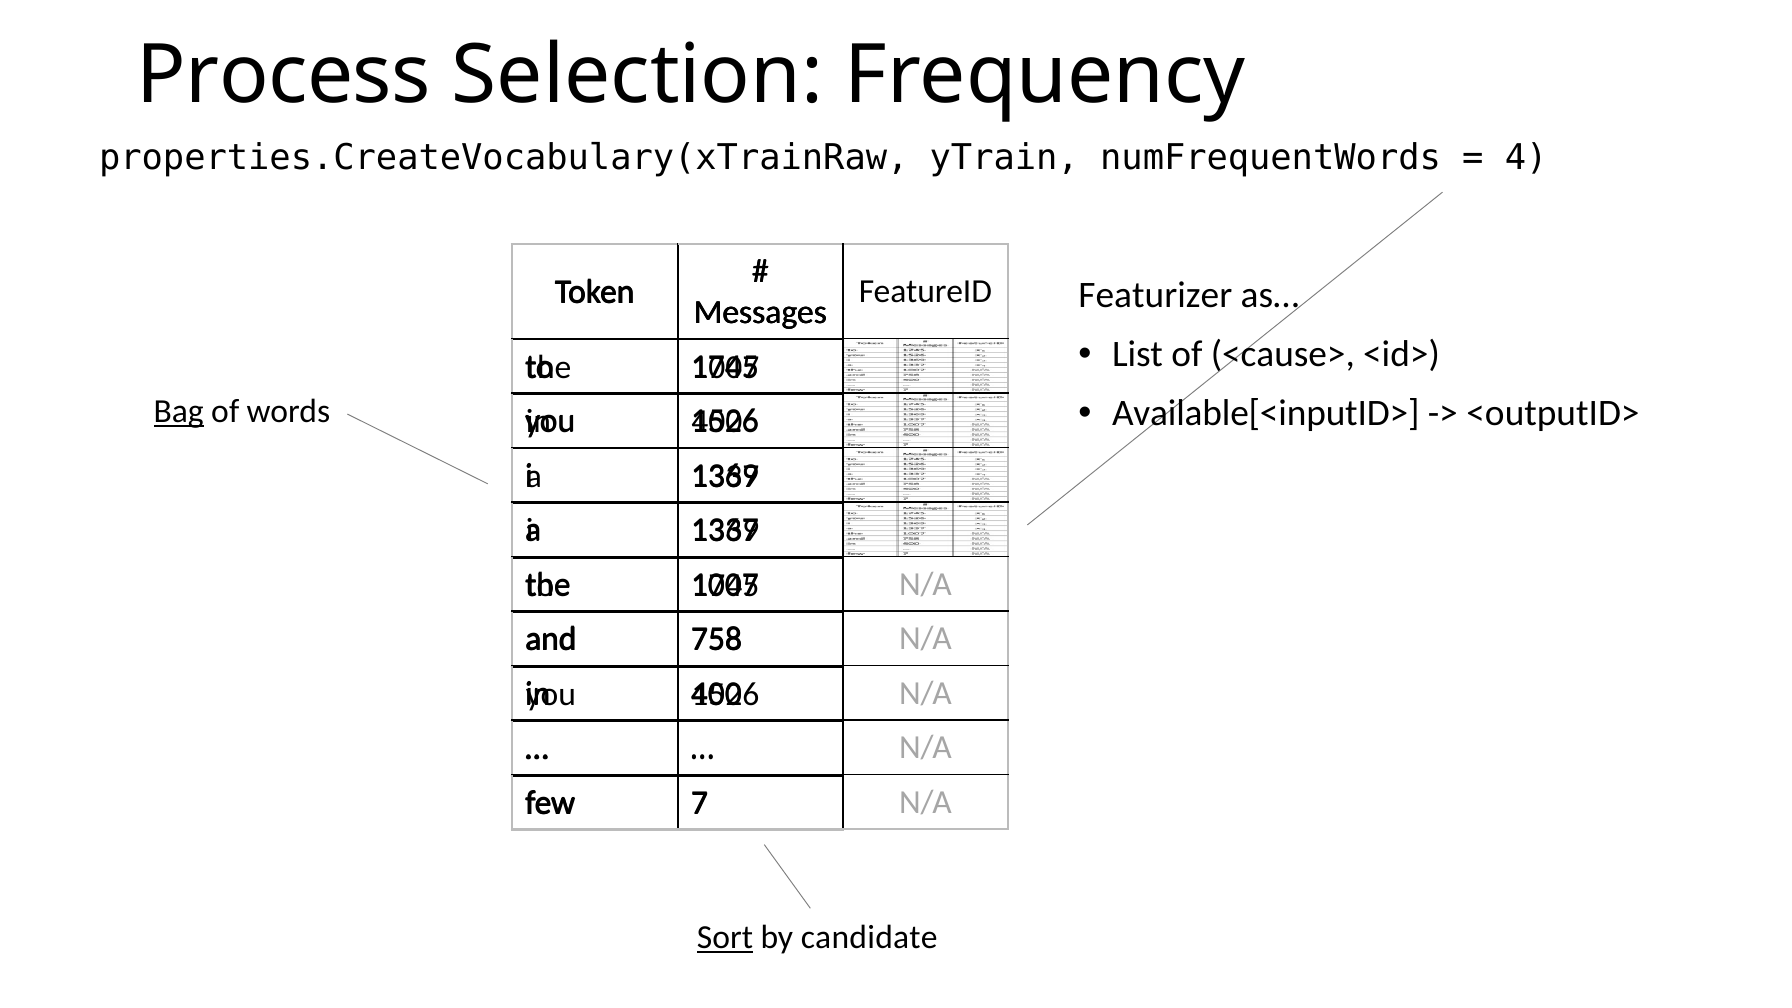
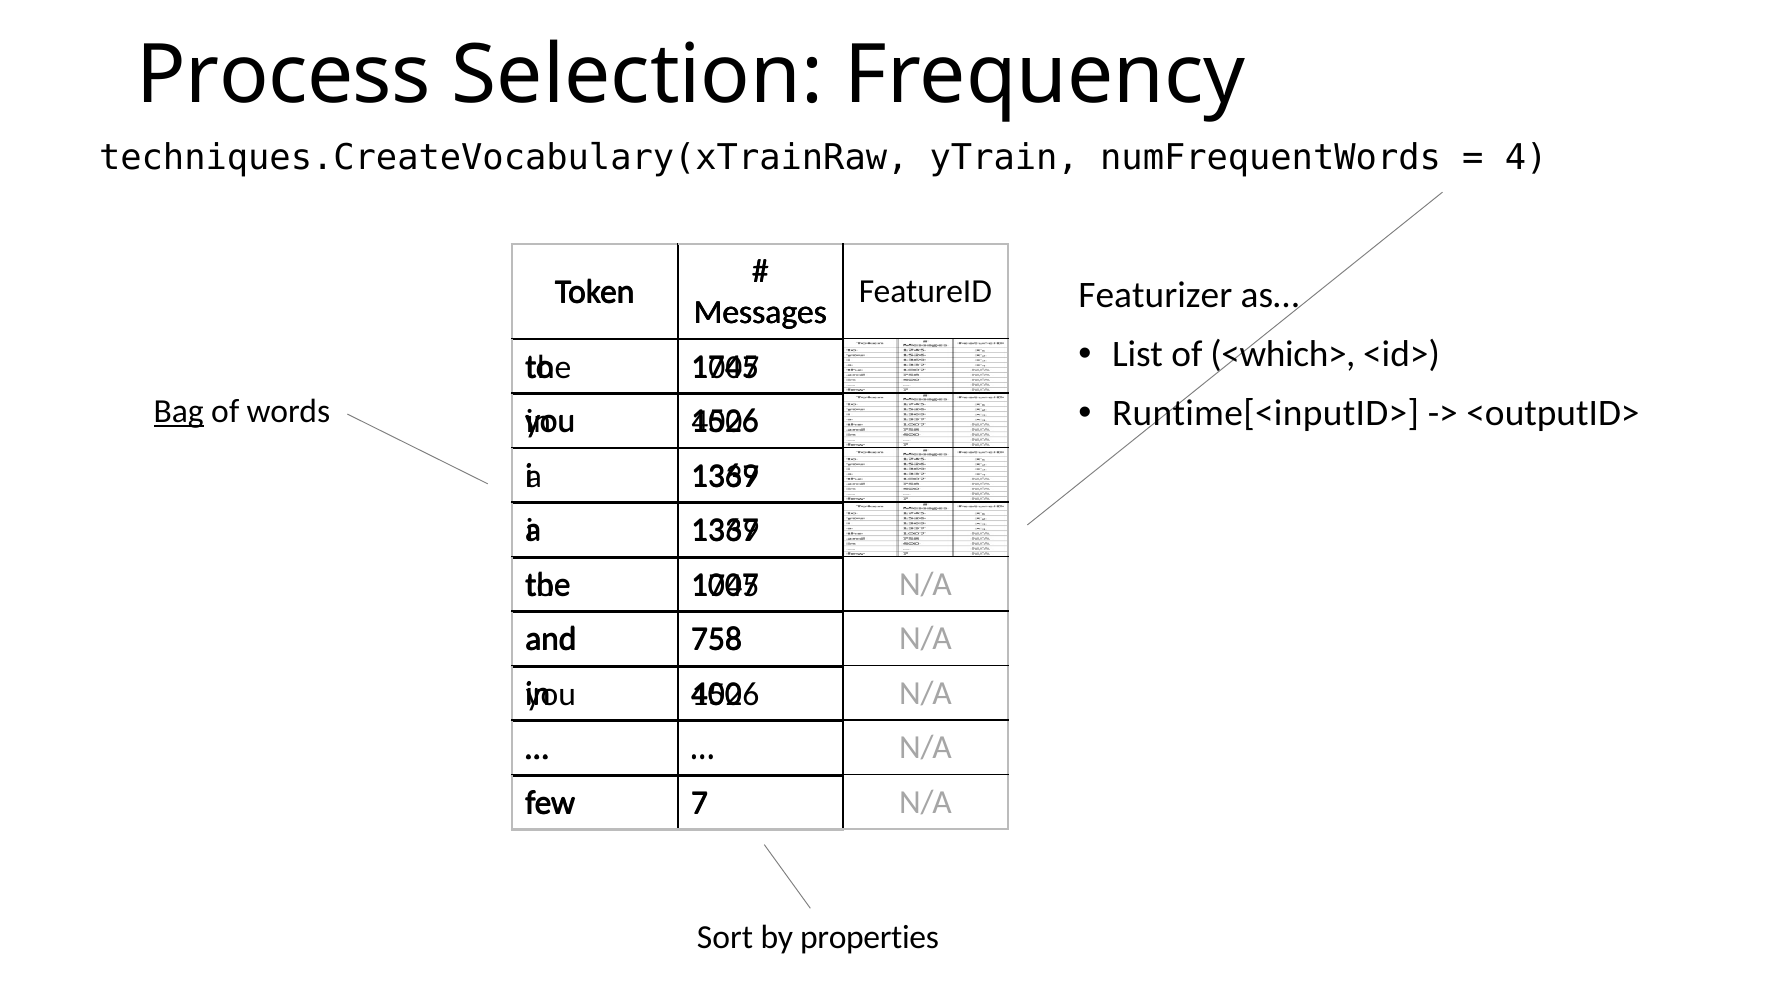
properties.CreateVocabulary(xTrainRaw: properties.CreateVocabulary(xTrainRaw -> techniques.CreateVocabulary(xTrainRaw (504, 158)
<cause>: <cause> -> <which> (1283, 355)
Available[<inputID>: Available[<inputID> -> Runtime[<inputID> (1265, 414)
Sort underline: present -> none (725, 938)
candidate: candidate -> properties (870, 938)
